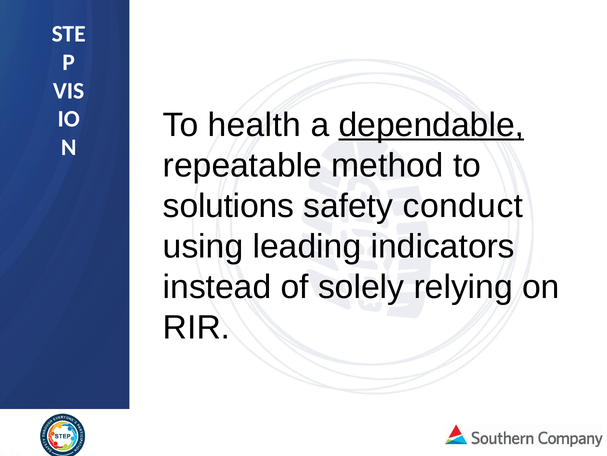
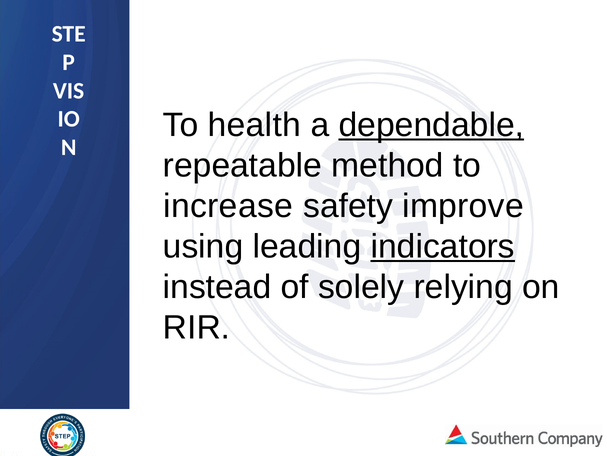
solutions: solutions -> increase (228, 206)
conduct: conduct -> improve (463, 206)
indicators underline: none -> present (443, 246)
